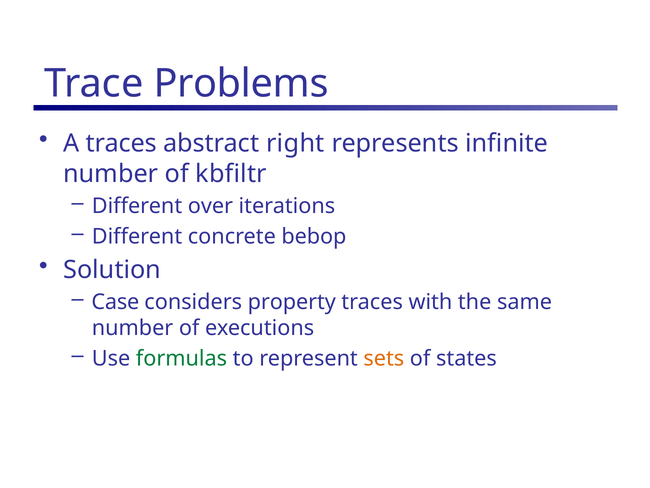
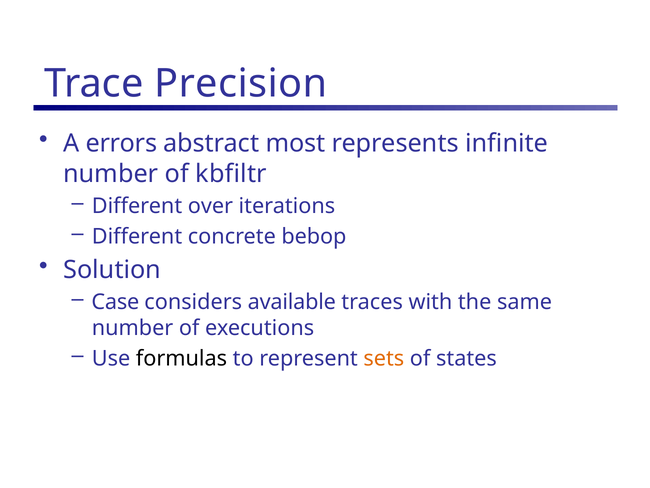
Problems: Problems -> Precision (241, 83)
A traces: traces -> errors (121, 143)
right: right -> most (296, 143)
property: property -> available (292, 302)
formulas colour: green -> black (181, 358)
